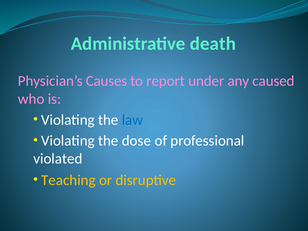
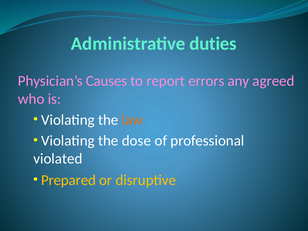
death: death -> duties (213, 44)
under: under -> errors (206, 81)
caused: caused -> agreed (273, 81)
law colour: blue -> orange (132, 120)
Teaching: Teaching -> Prepared (68, 180)
